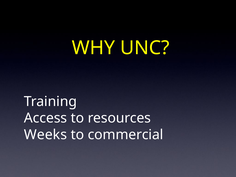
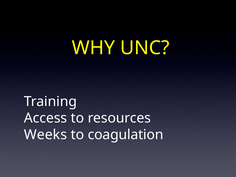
commercial: commercial -> coagulation (126, 135)
